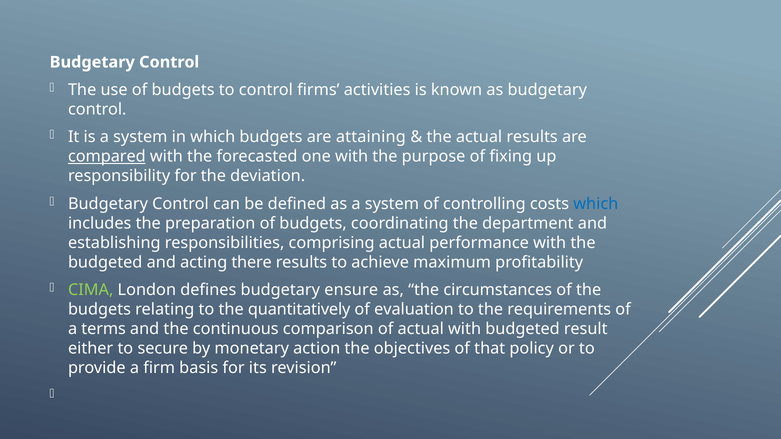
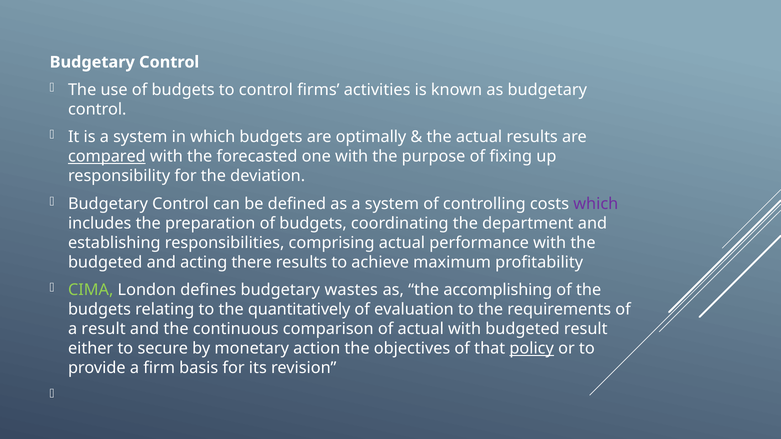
attaining: attaining -> optimally (371, 137)
which colour: blue -> purple (596, 204)
ensure: ensure -> wastes (351, 290)
circumstances: circumstances -> accomplishing (498, 290)
a terms: terms -> result (104, 329)
policy underline: none -> present (532, 349)
